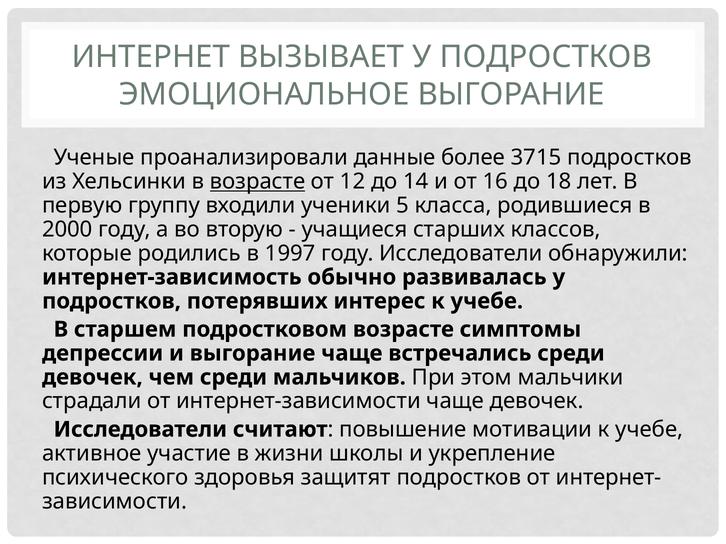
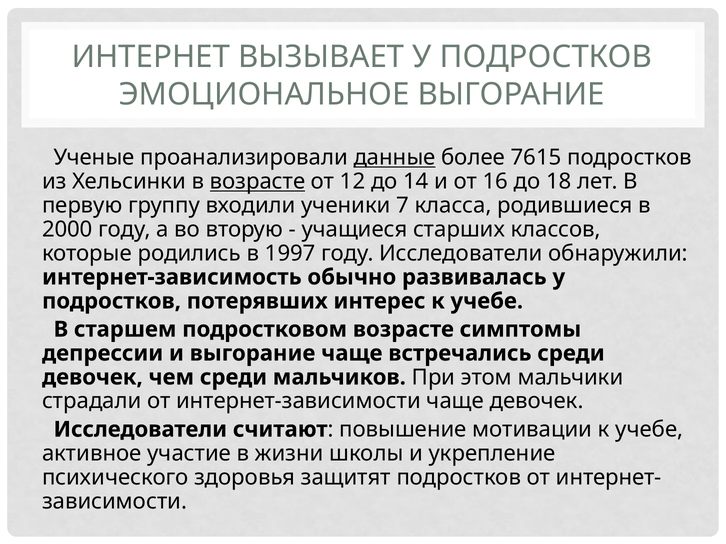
данные underline: none -> present (395, 158)
3715: 3715 -> 7615 (536, 158)
5: 5 -> 7 (403, 206)
